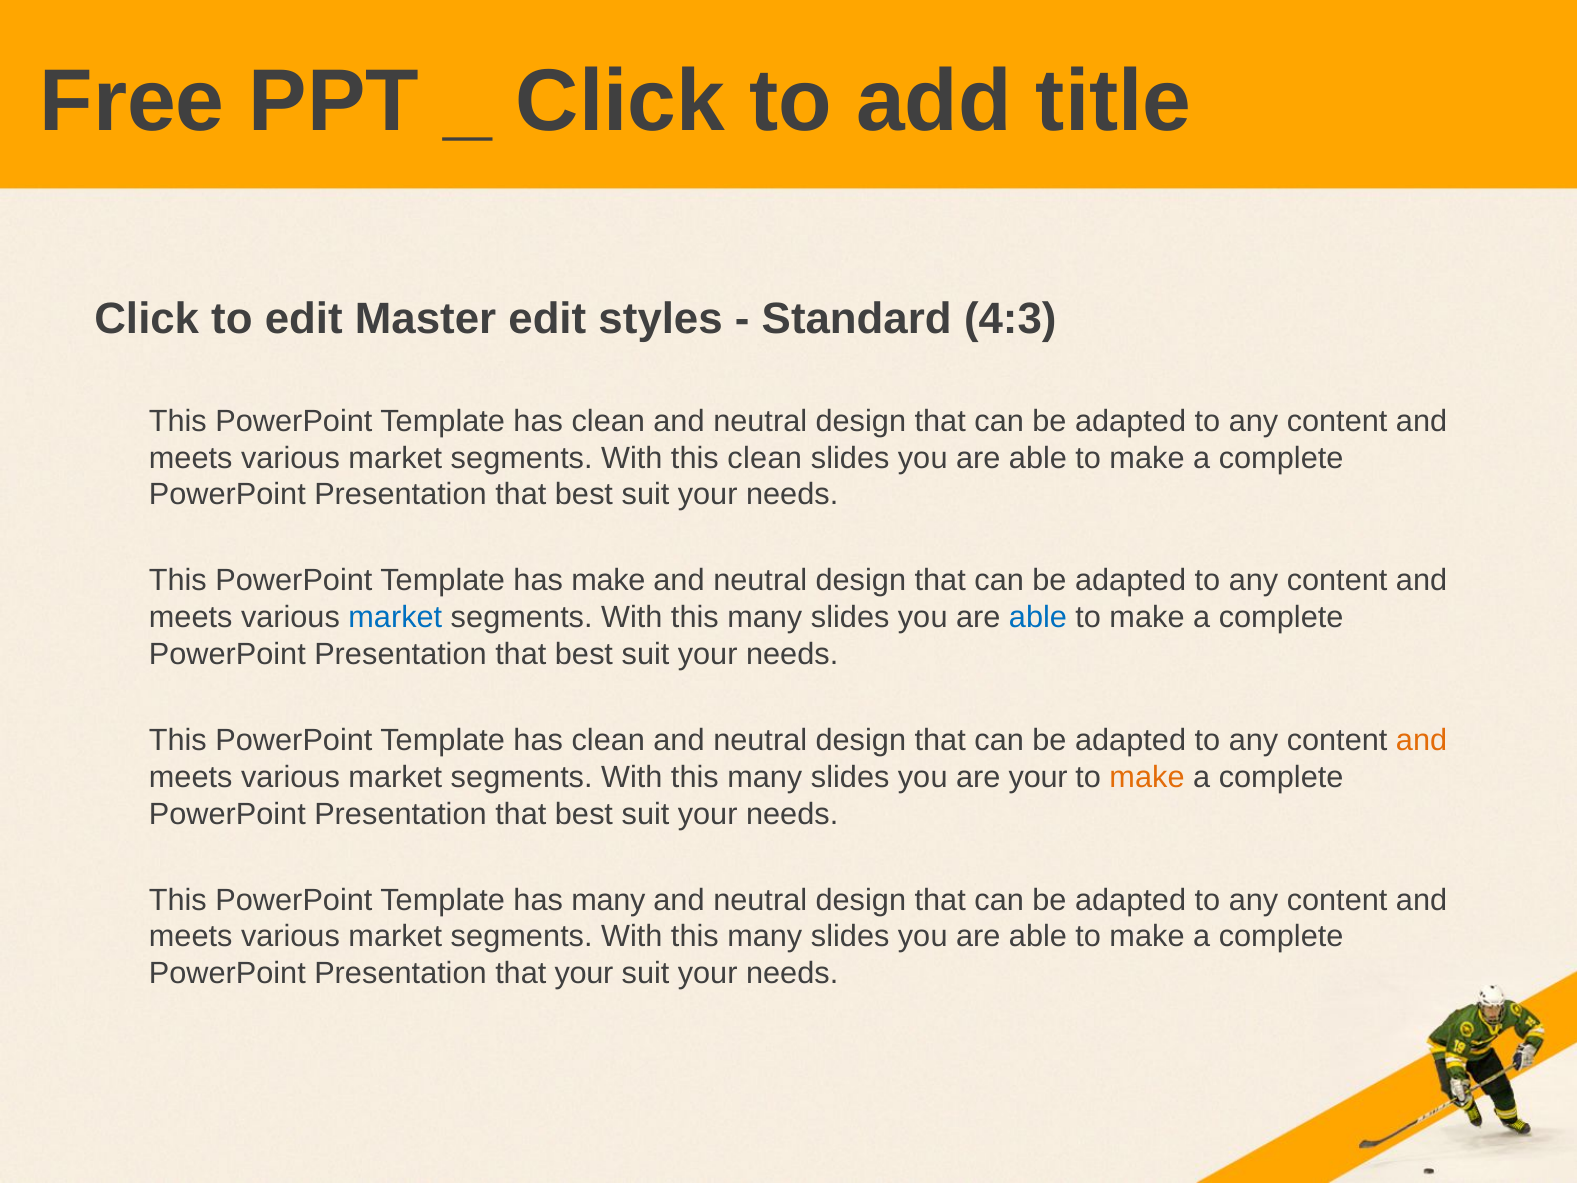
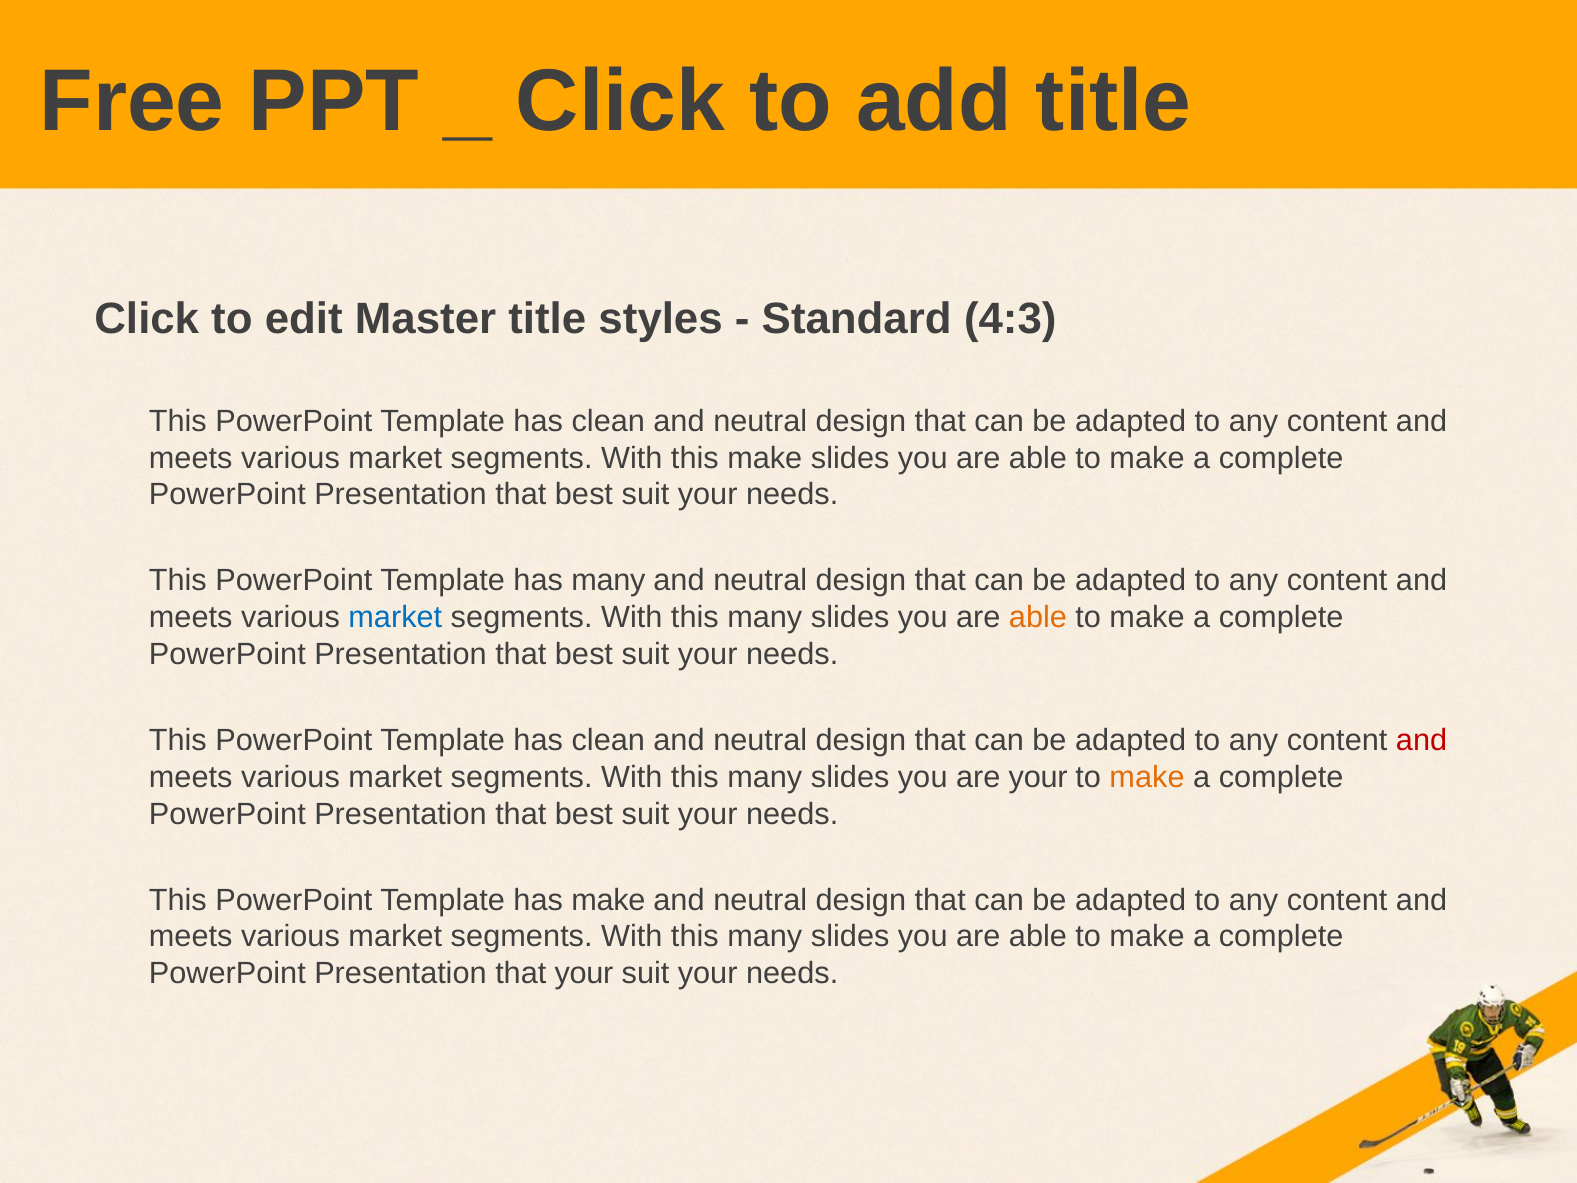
Master edit: edit -> title (547, 319)
this clean: clean -> make (765, 458)
has make: make -> many (608, 581)
able colour: blue -> orange (1038, 617)
and colour: orange -> red (1422, 740)
has many: many -> make (608, 900)
